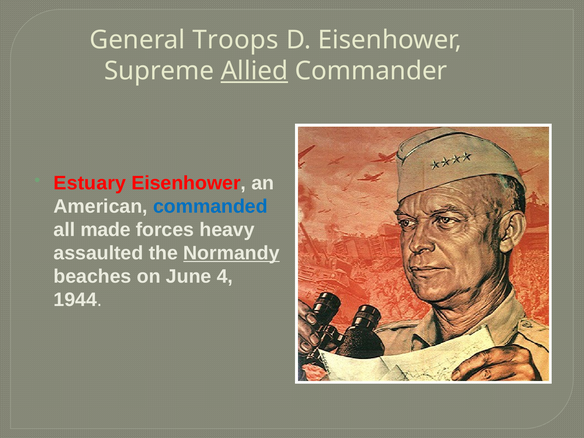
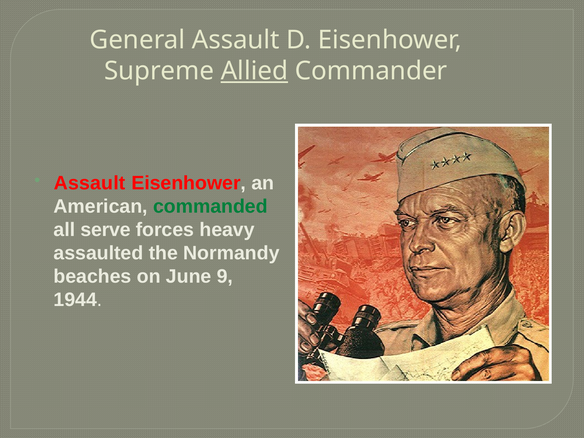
General Troops: Troops -> Assault (236, 40)
Estuary: Estuary -> Assault (90, 183)
commanded colour: blue -> green (210, 206)
made: made -> serve (106, 230)
Normandy underline: present -> none (231, 253)
4: 4 -> 9 (225, 277)
